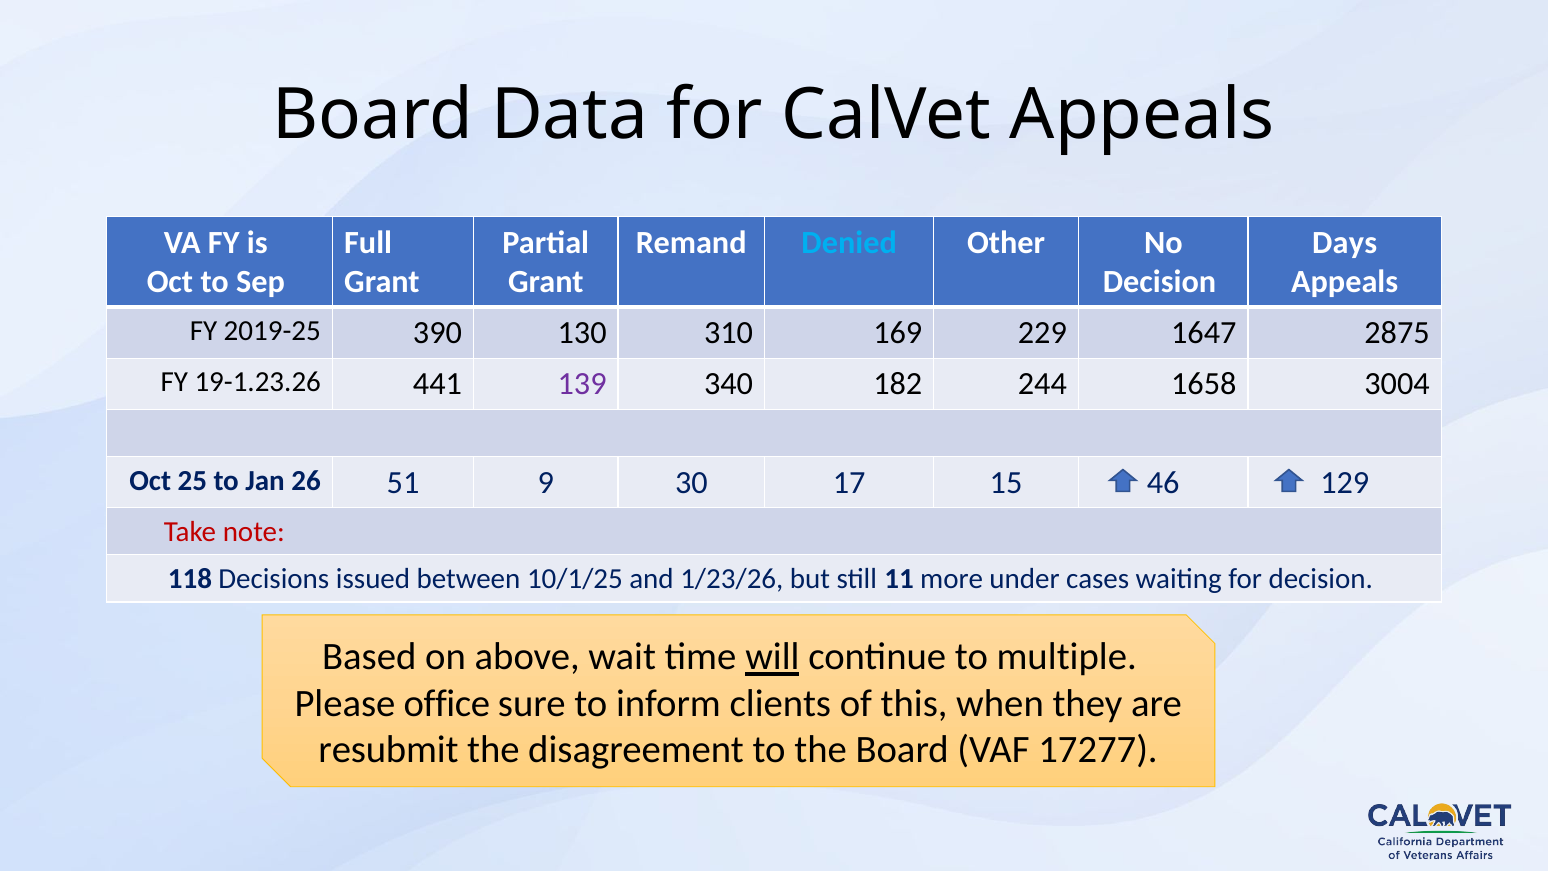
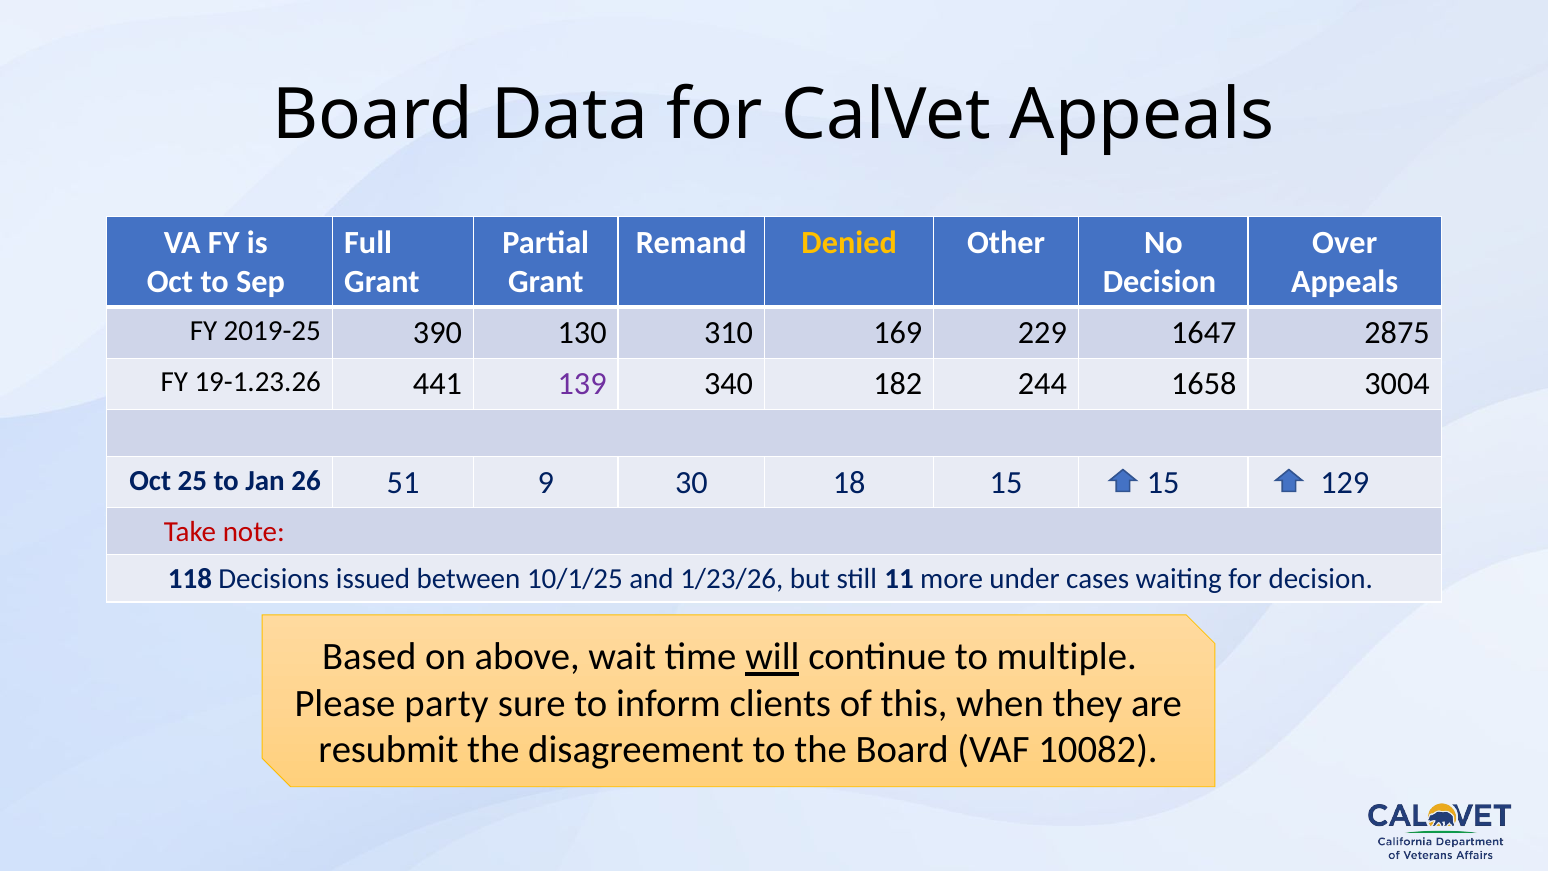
Denied colour: light blue -> yellow (849, 242)
Days: Days -> Over (1345, 242)
17: 17 -> 18 (849, 482)
15 46: 46 -> 15 (1163, 482)
office: office -> party (446, 703)
17277: 17277 -> 10082 (1098, 750)
